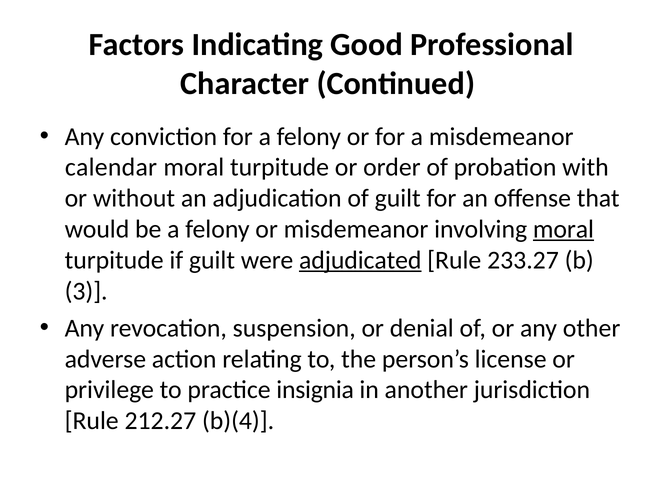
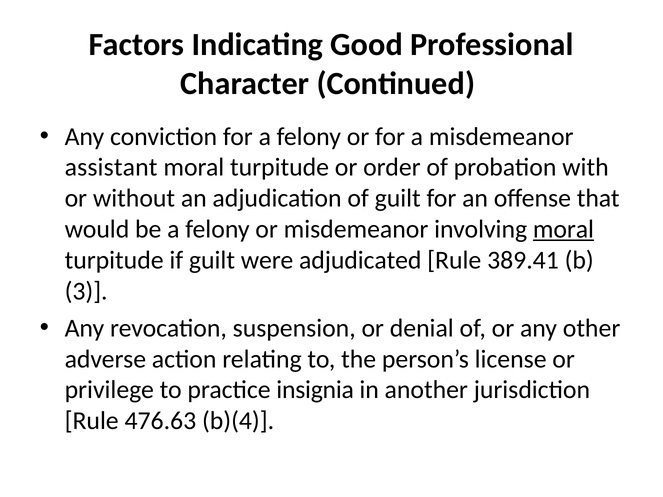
calendar: calendar -> assistant (111, 168)
adjudicated underline: present -> none (360, 260)
233.27: 233.27 -> 389.41 (523, 260)
212.27: 212.27 -> 476.63 (160, 421)
